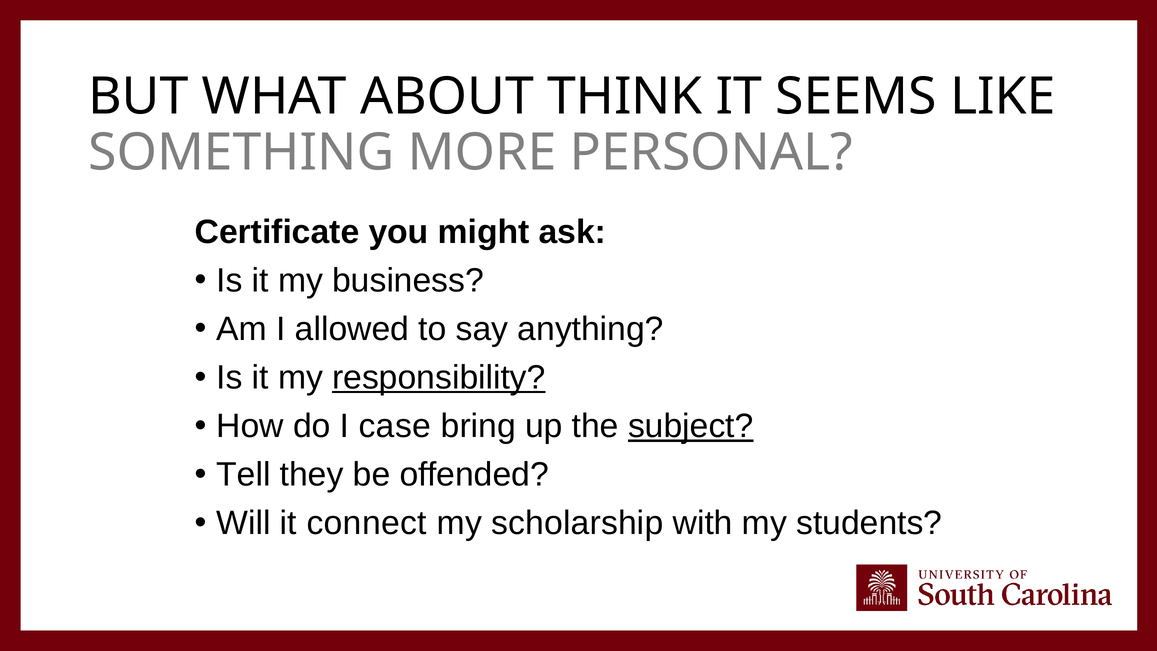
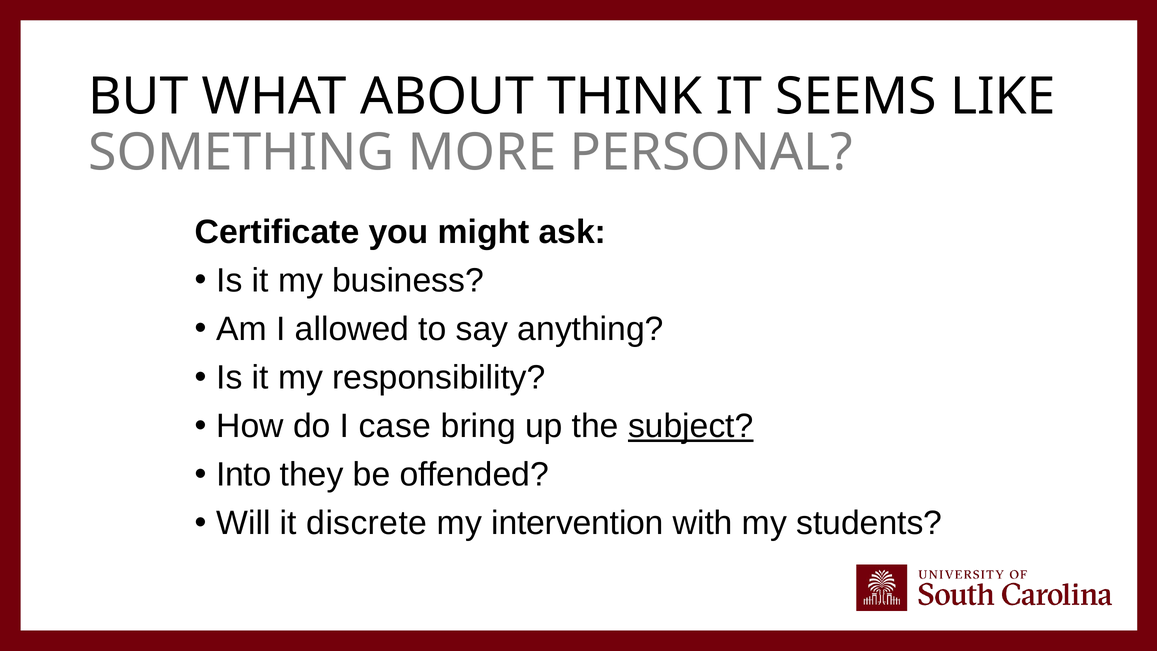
responsibility underline: present -> none (439, 378)
Tell: Tell -> Into (244, 475)
connect: connect -> discrete (367, 523)
scholarship: scholarship -> intervention (578, 523)
